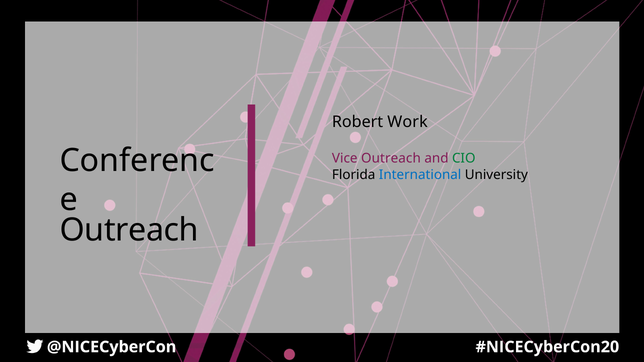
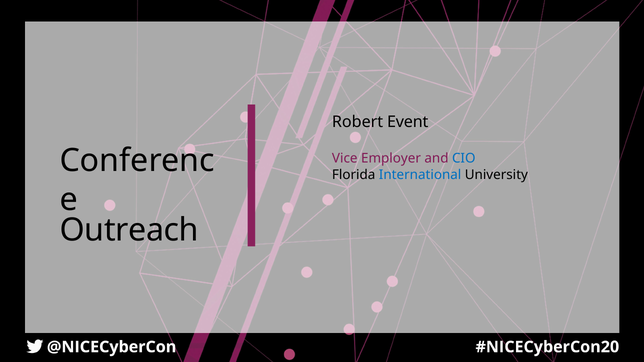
Work: Work -> Event (408, 122)
Vice Outreach: Outreach -> Employer (391, 159)
CIO colour: green -> blue (464, 159)
